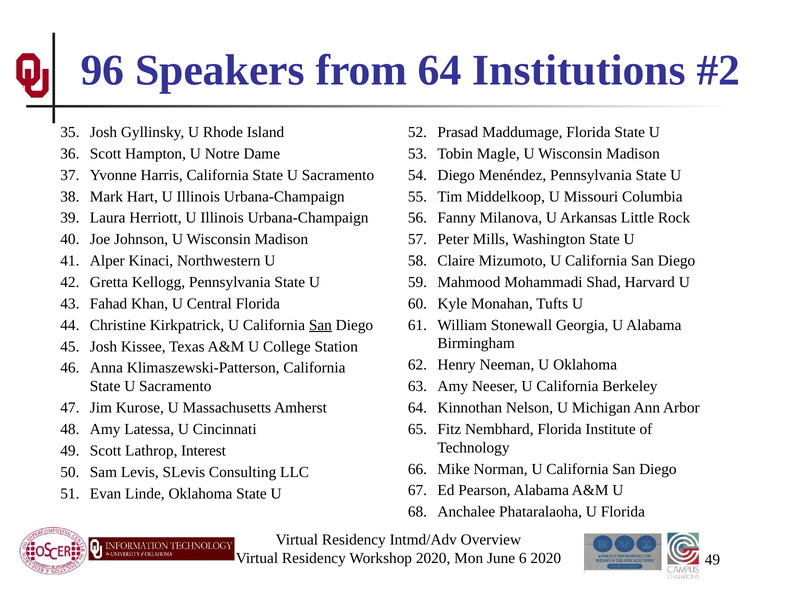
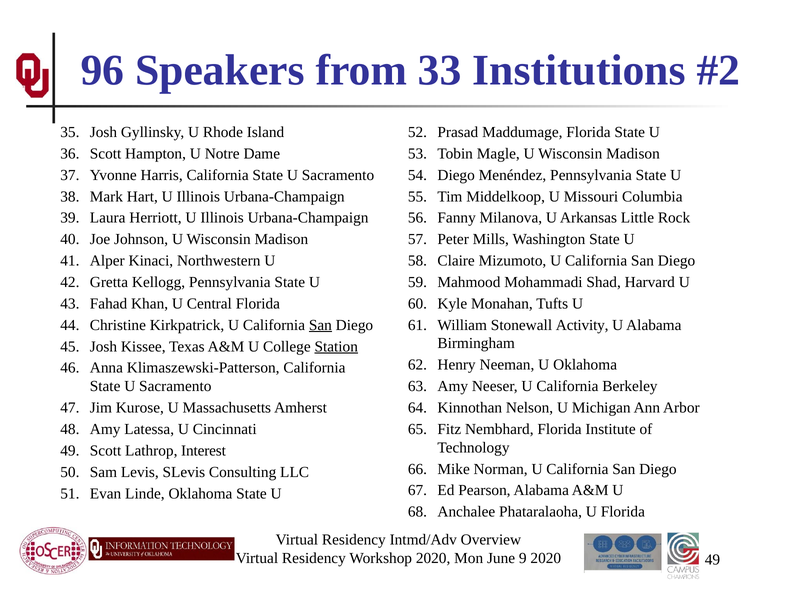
from 64: 64 -> 33 (440, 71)
Georgia: Georgia -> Activity (582, 325)
Station underline: none -> present (336, 347)
6: 6 -> 9 (523, 558)
